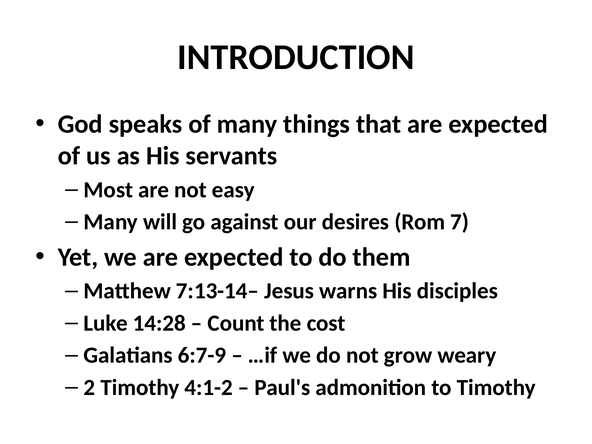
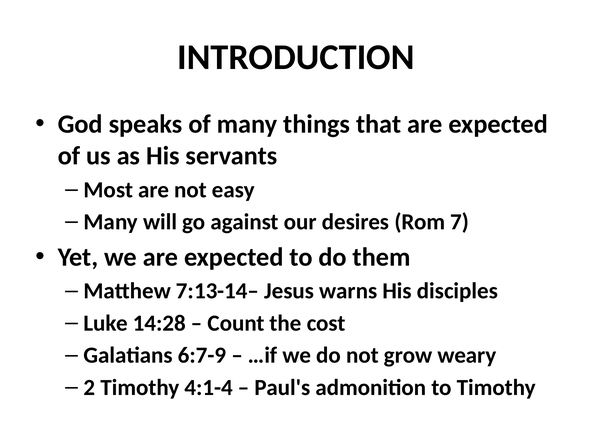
4:1-2: 4:1-2 -> 4:1-4 (209, 388)
